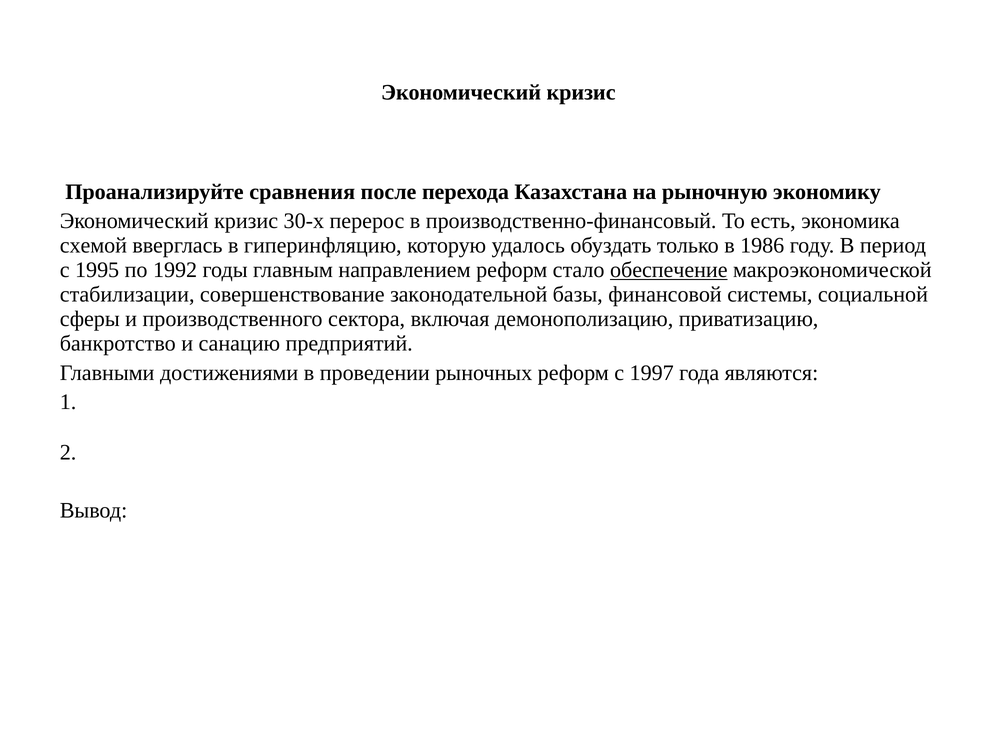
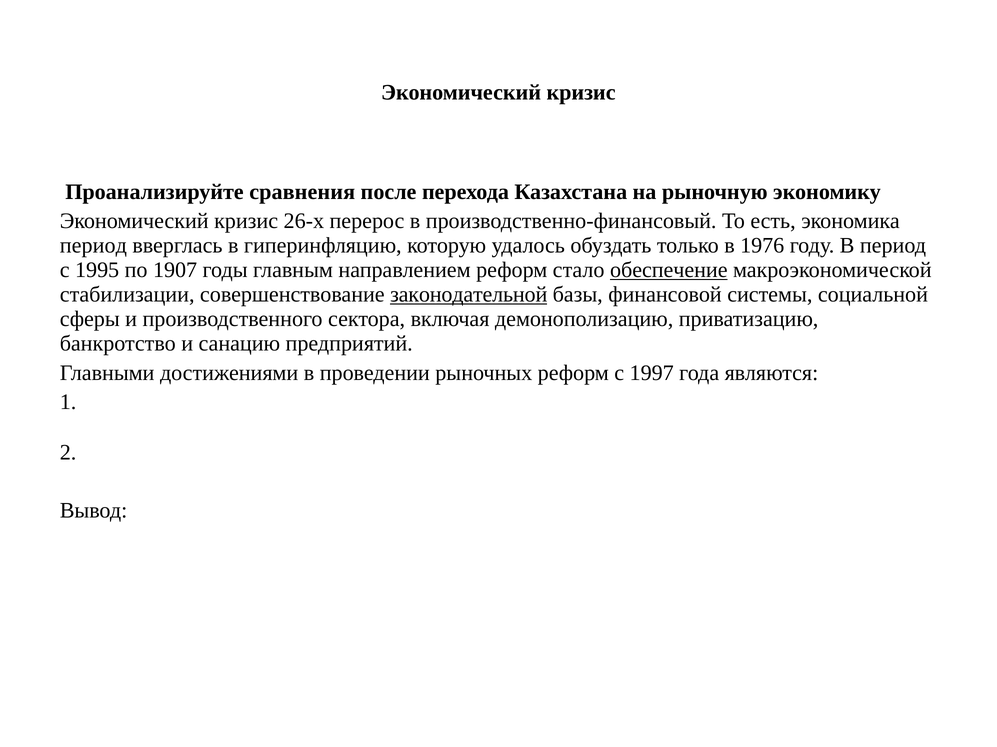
30-х: 30-х -> 26-х (304, 221)
схемой: схемой -> период (93, 246)
1986: 1986 -> 1976 (762, 246)
1992: 1992 -> 1907 (175, 270)
законодательной underline: none -> present (469, 295)
